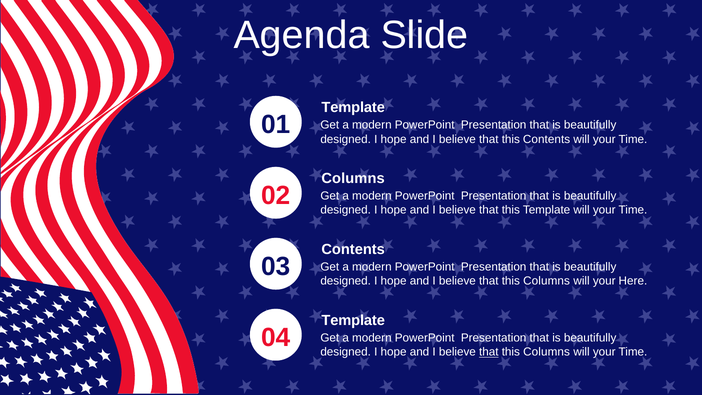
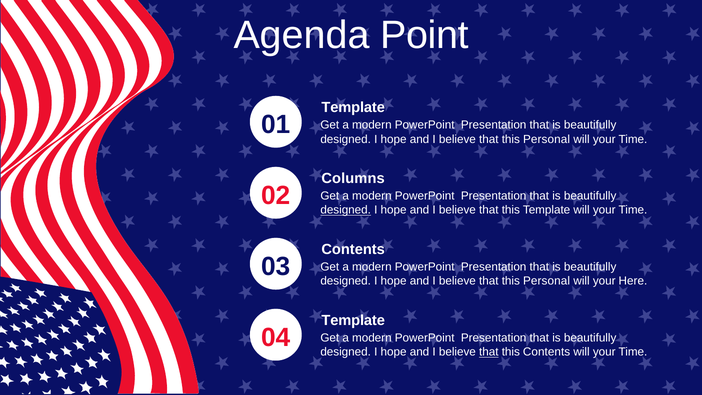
Slide: Slide -> Point (425, 35)
Contents: Contents -> Personal (547, 139)
designed underline: none -> present (346, 210)
Columns: Columns -> Personal (547, 281)
Columns: Columns -> Contents (547, 352)
